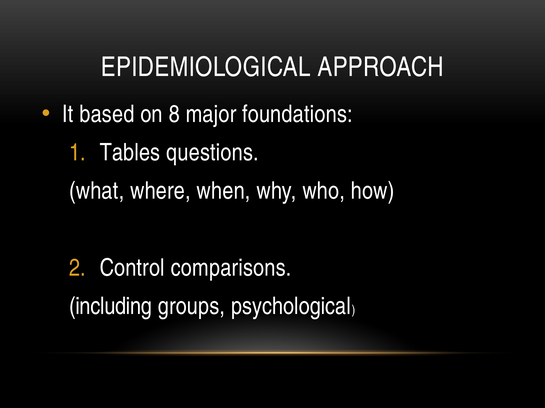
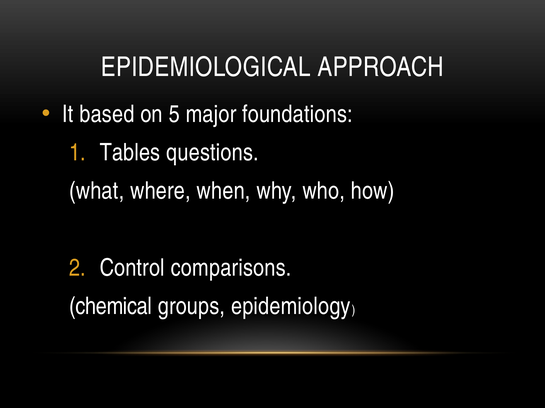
8: 8 -> 5 (174, 114)
including: including -> chemical (111, 307)
psychological: psychological -> epidemiology (291, 307)
